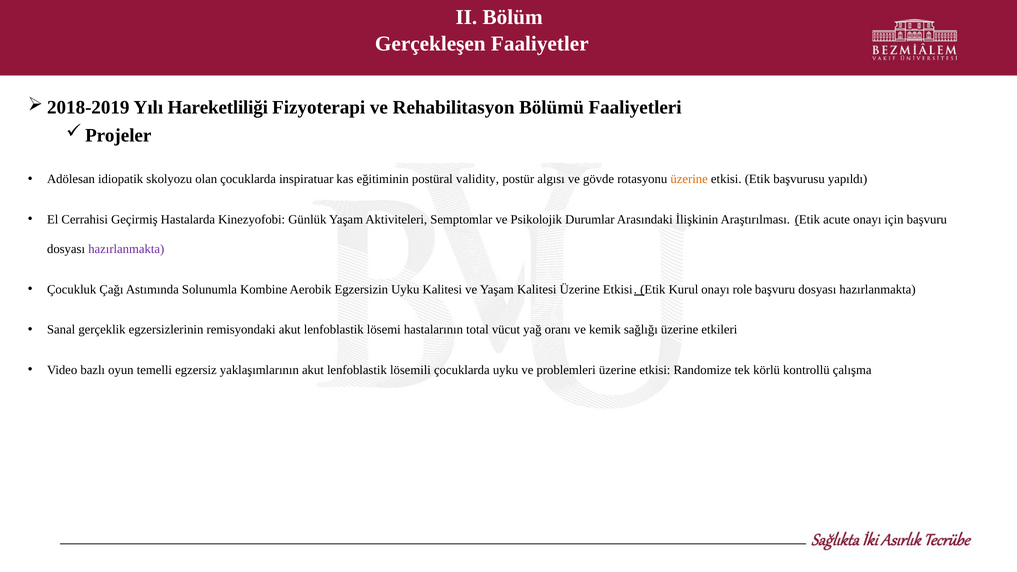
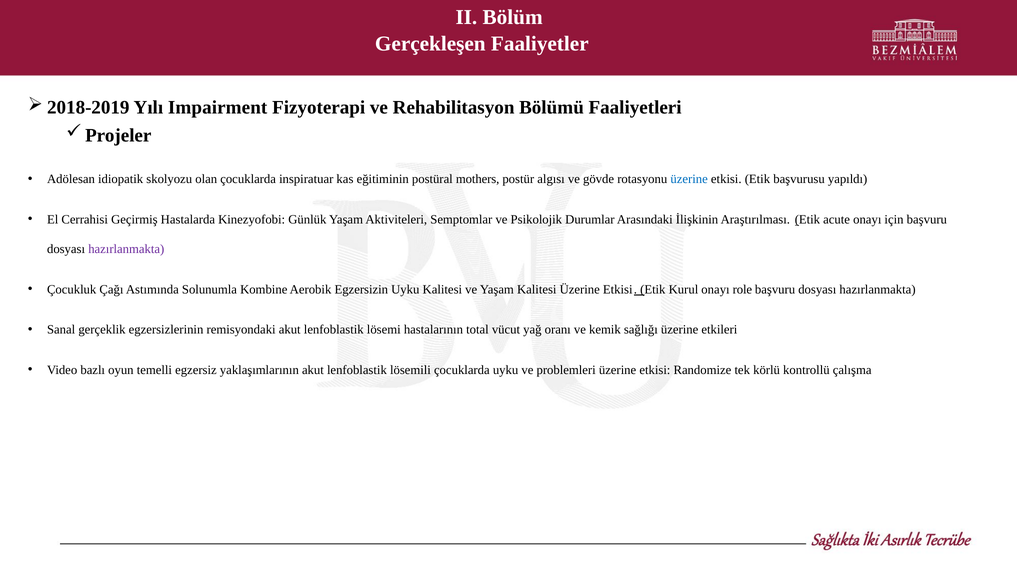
Hareketliliği: Hareketliliği -> Impairment (218, 107)
validity: validity -> mothers (478, 179)
üzerine colour: orange -> blue (689, 179)
